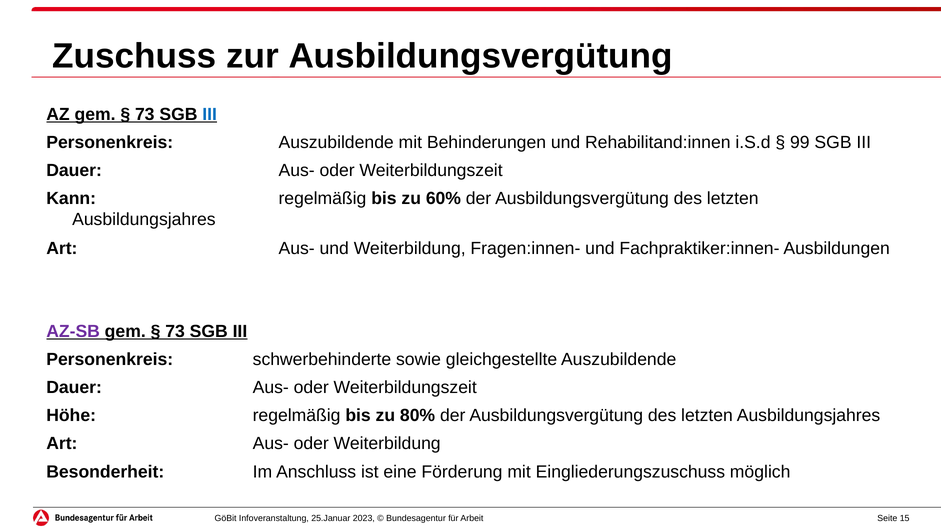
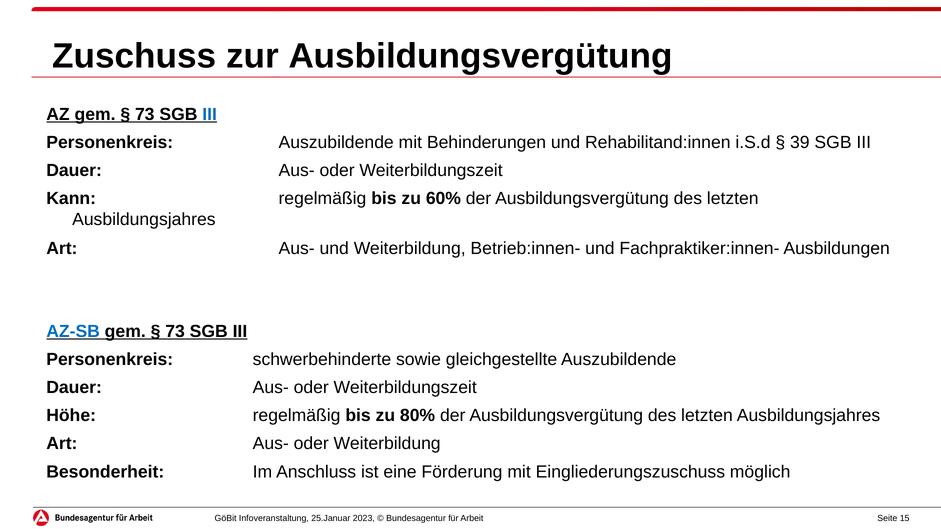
99: 99 -> 39 (800, 142)
Fragen:innen-: Fragen:innen- -> Betrieb:innen- (525, 248)
AZ-SB colour: purple -> blue (73, 331)
